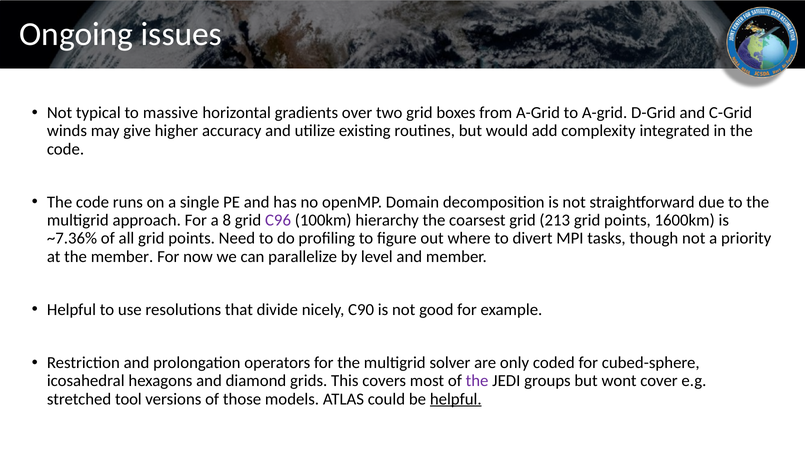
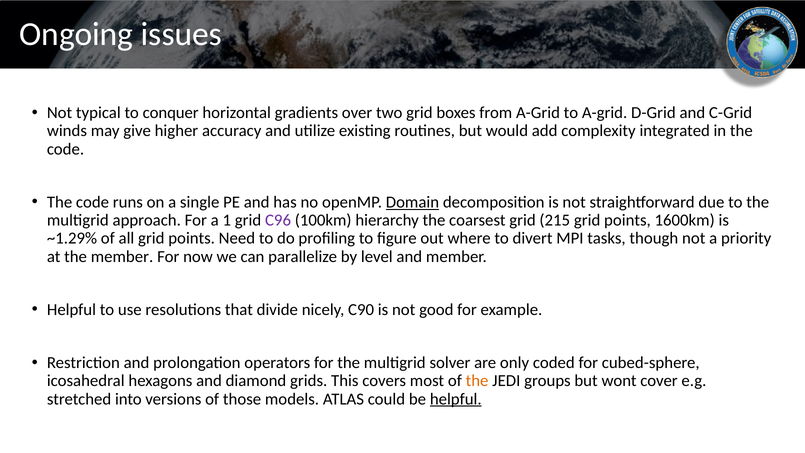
massive: massive -> conquer (171, 113)
Domain underline: none -> present (412, 202)
8: 8 -> 1 (227, 220)
213: 213 -> 215 (555, 220)
~7.36%: ~7.36% -> ~1.29% (72, 238)
the colour: purple -> orange (477, 381)
tool: tool -> into (128, 399)
